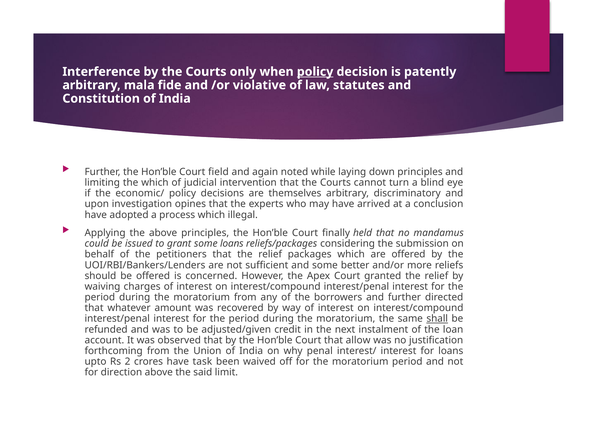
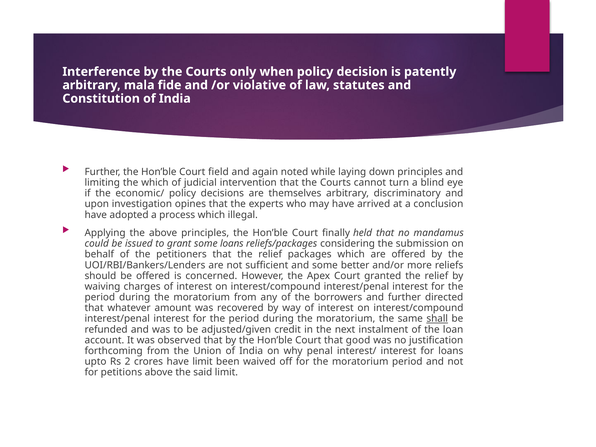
policy underline: present -> none (315, 72)
allow: allow -> good (358, 340)
have task: task -> limit (203, 362)
direction: direction -> petitions (121, 372)
